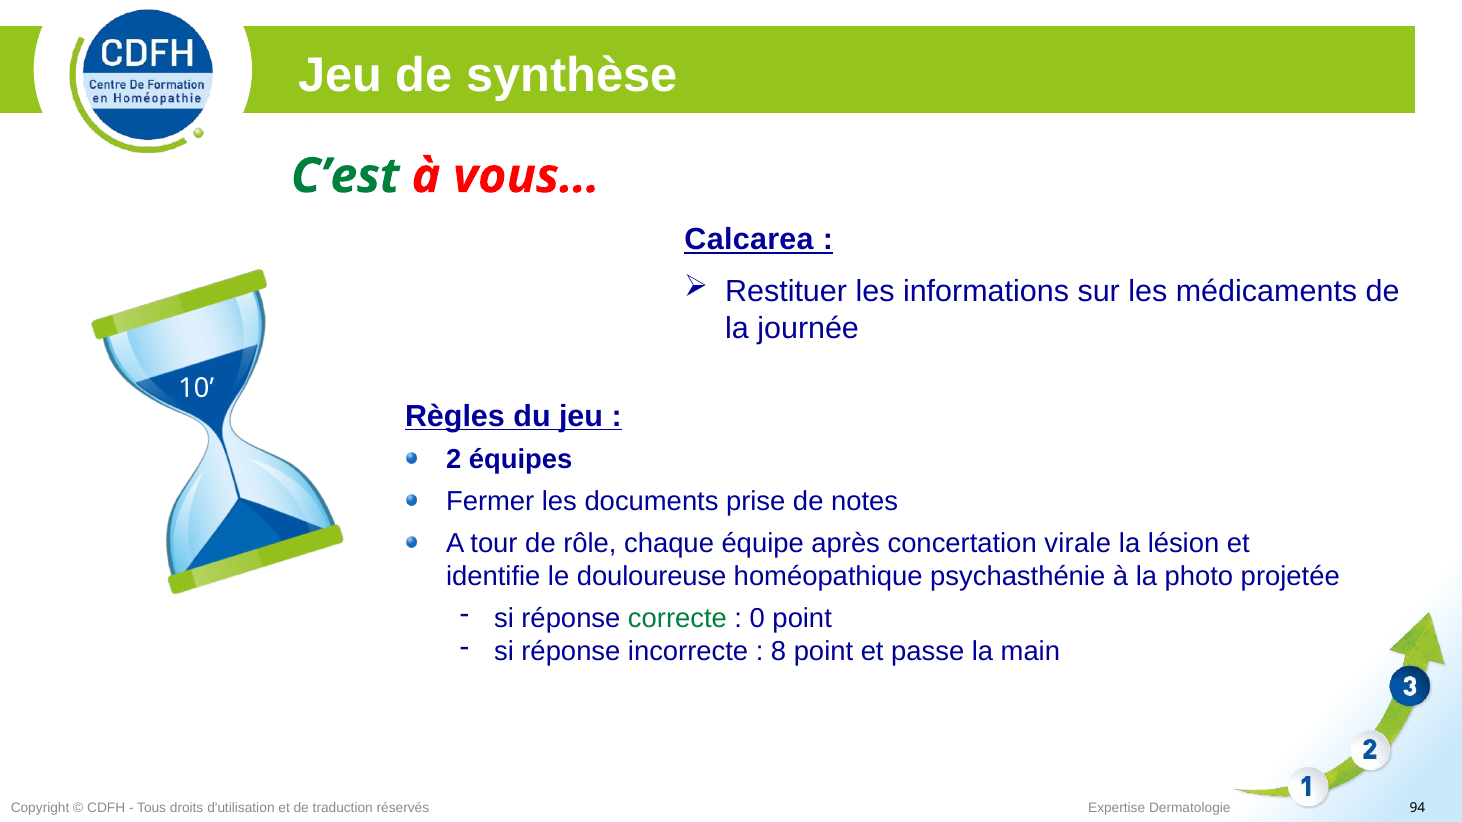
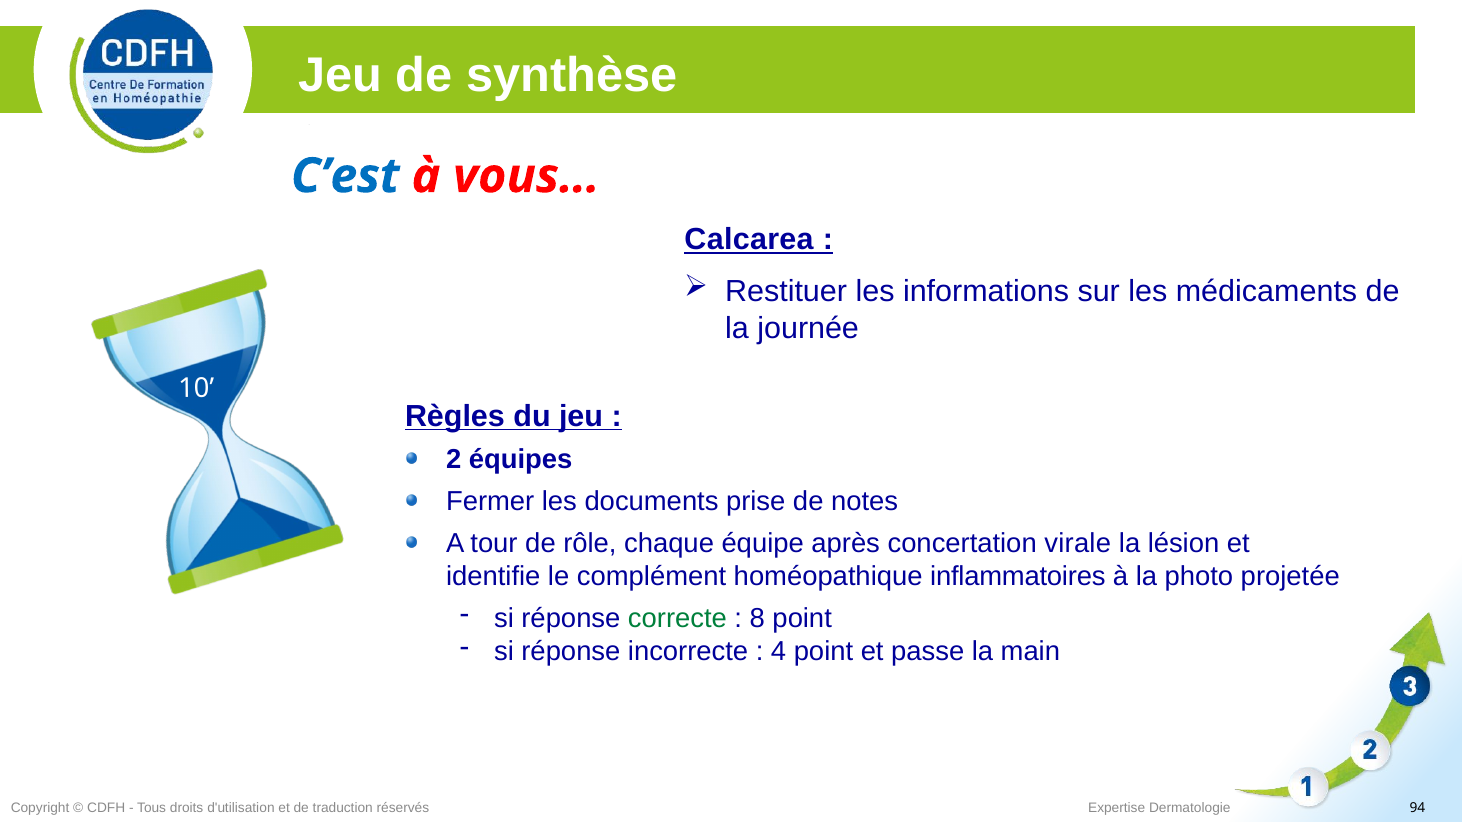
C’est colour: green -> blue (345, 176)
douloureuse: douloureuse -> complément (652, 577)
psychasthénie: psychasthénie -> inflammatoires (1018, 577)
0: 0 -> 8 (757, 619)
8: 8 -> 4 (779, 652)
